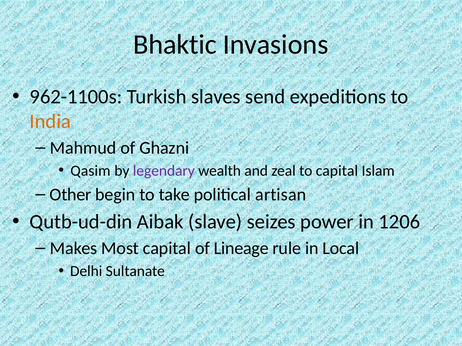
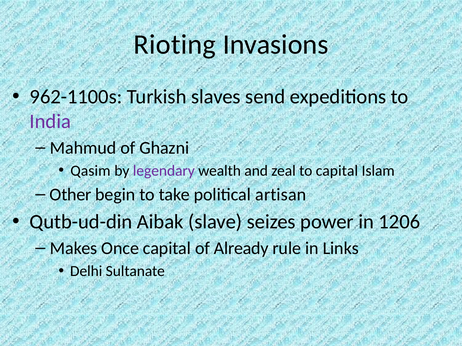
Bhaktic: Bhaktic -> Rioting (175, 45)
India colour: orange -> purple (50, 122)
Most: Most -> Once (120, 249)
Lineage: Lineage -> Already (241, 249)
Local: Local -> Links (341, 249)
